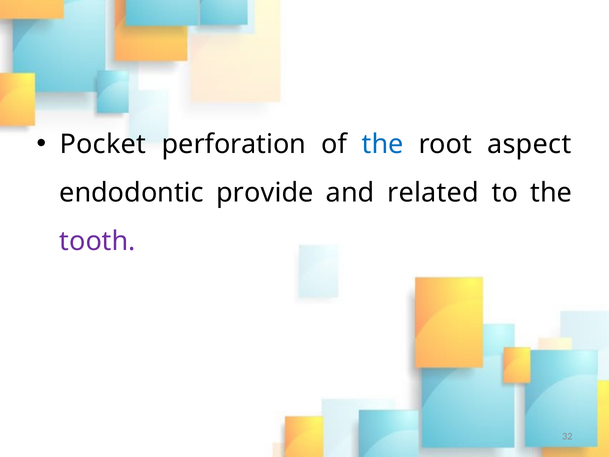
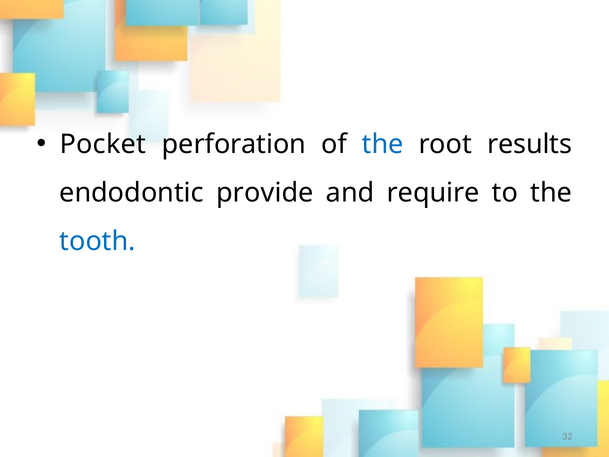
aspect: aspect -> results (530, 144)
related: related -> require (433, 193)
tooth colour: purple -> blue (98, 241)
